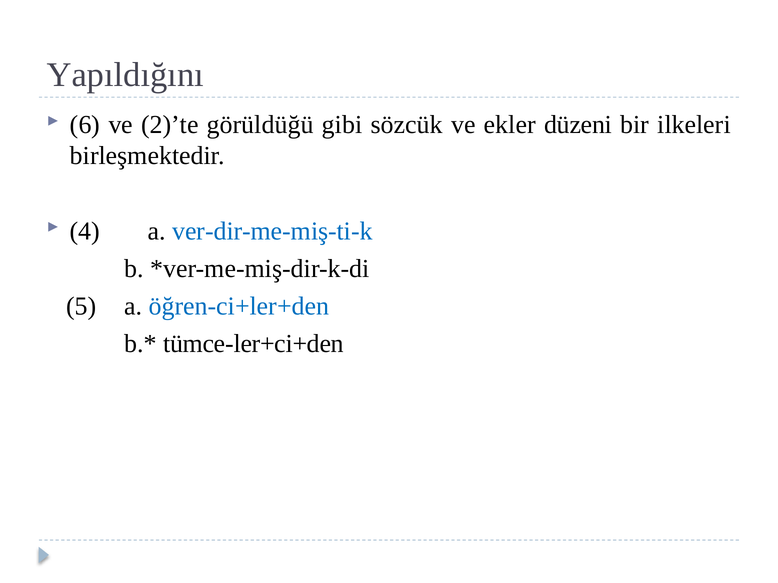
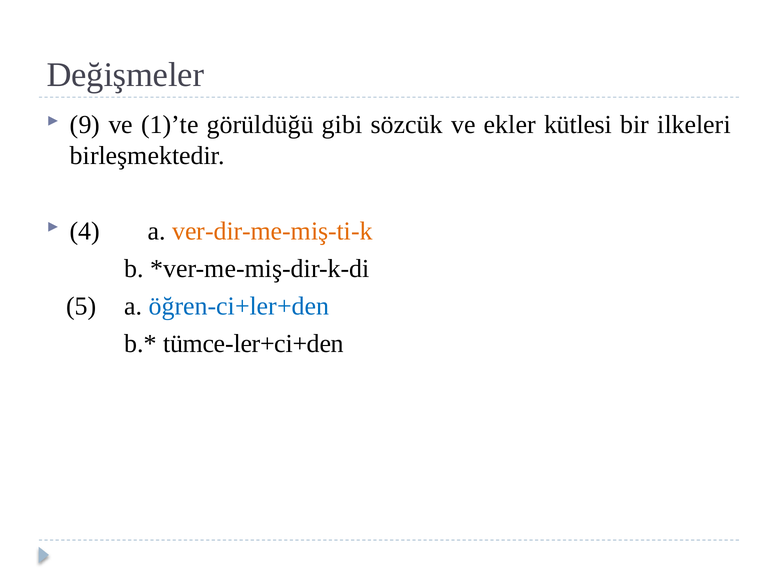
Yapıldığını: Yapıldığını -> Değişmeler (125, 75)
6: 6 -> 9 (85, 125)
2)’te: 2)’te -> 1)’te (170, 125)
düzeni: düzeni -> kütlesi (578, 125)
ver-dir-me-miş-ti-k colour: blue -> orange (272, 231)
